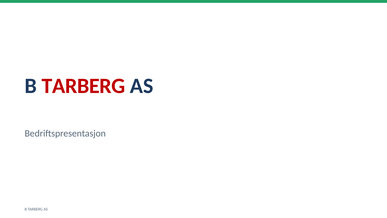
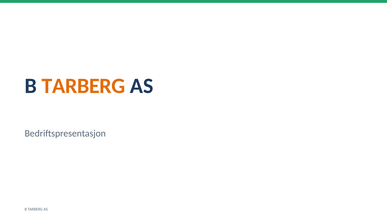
TARBERG colour: red -> orange (83, 86)
